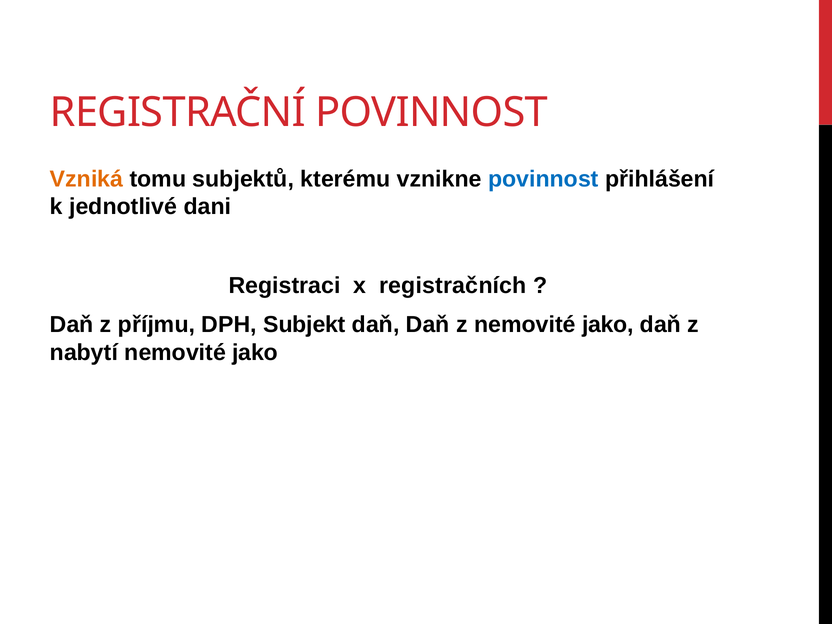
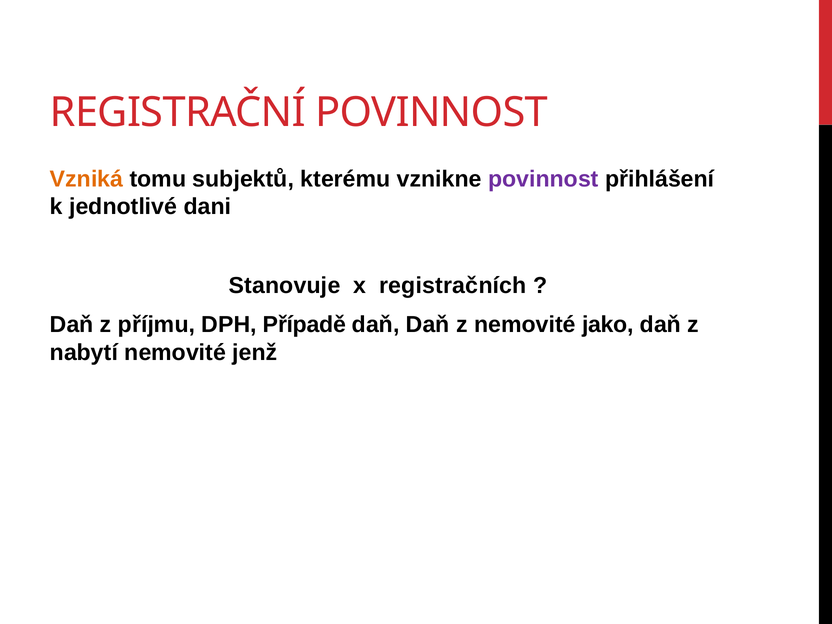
povinnost colour: blue -> purple (543, 179)
Registraci: Registraci -> Stanovuje (285, 285)
Subjekt: Subjekt -> Případě (305, 325)
nabytí nemovité jako: jako -> jenž (255, 353)
